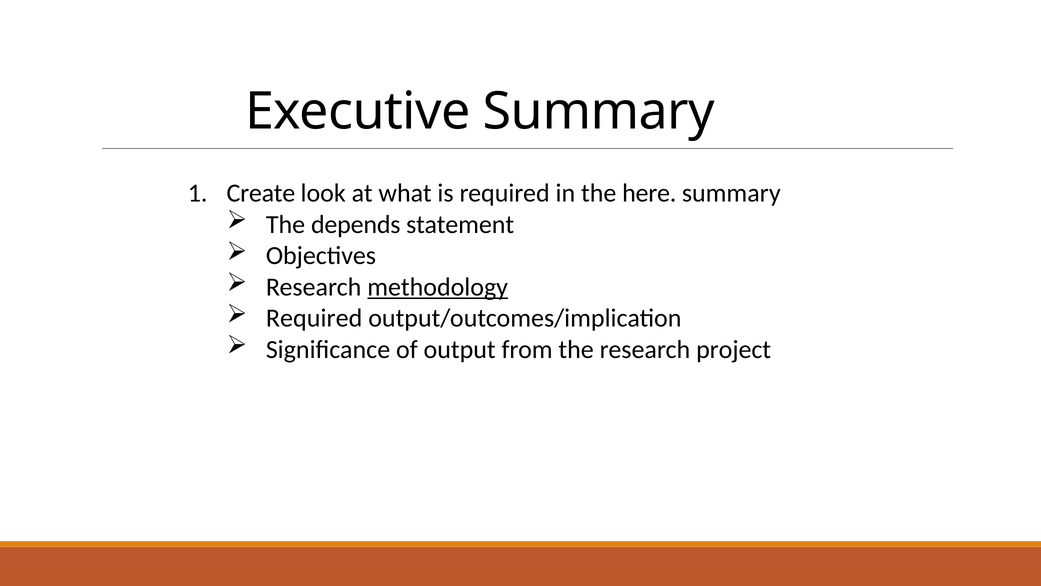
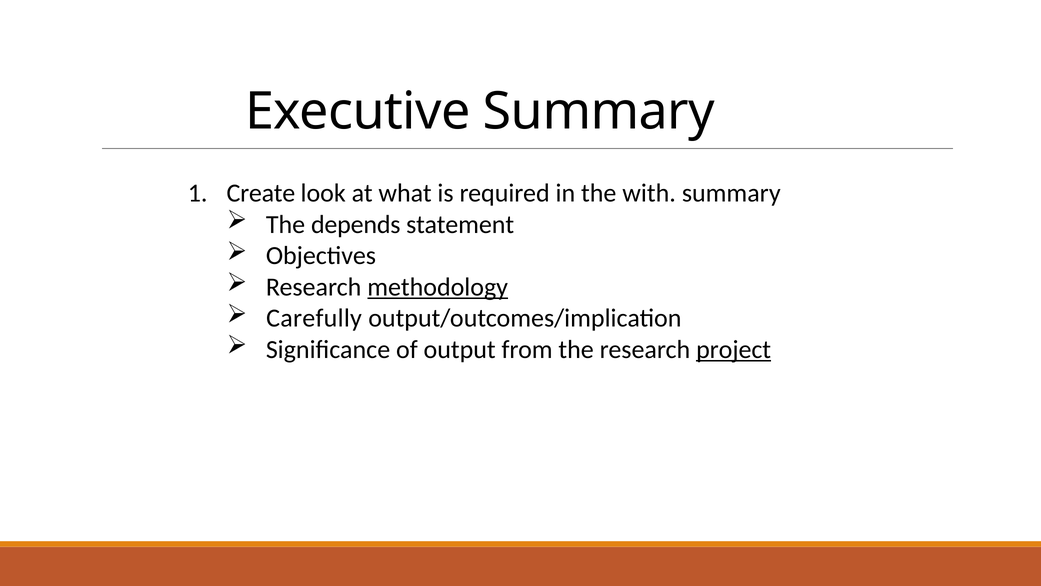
here: here -> with (649, 193)
Required: Required -> Carefully (314, 318)
project underline: none -> present (734, 349)
